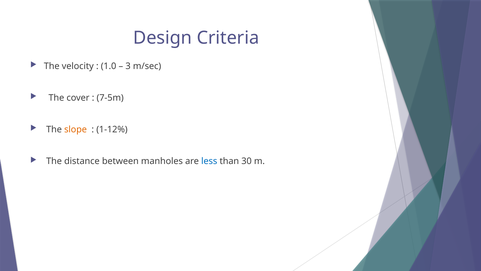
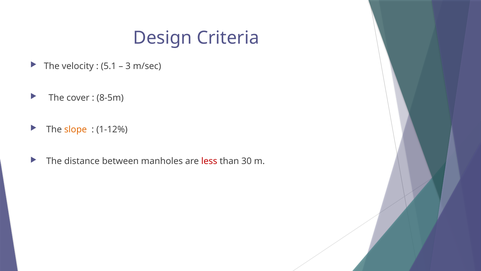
1.0: 1.0 -> 5.1 (109, 66)
7-5m: 7-5m -> 8-5m (110, 98)
less colour: blue -> red (209, 161)
